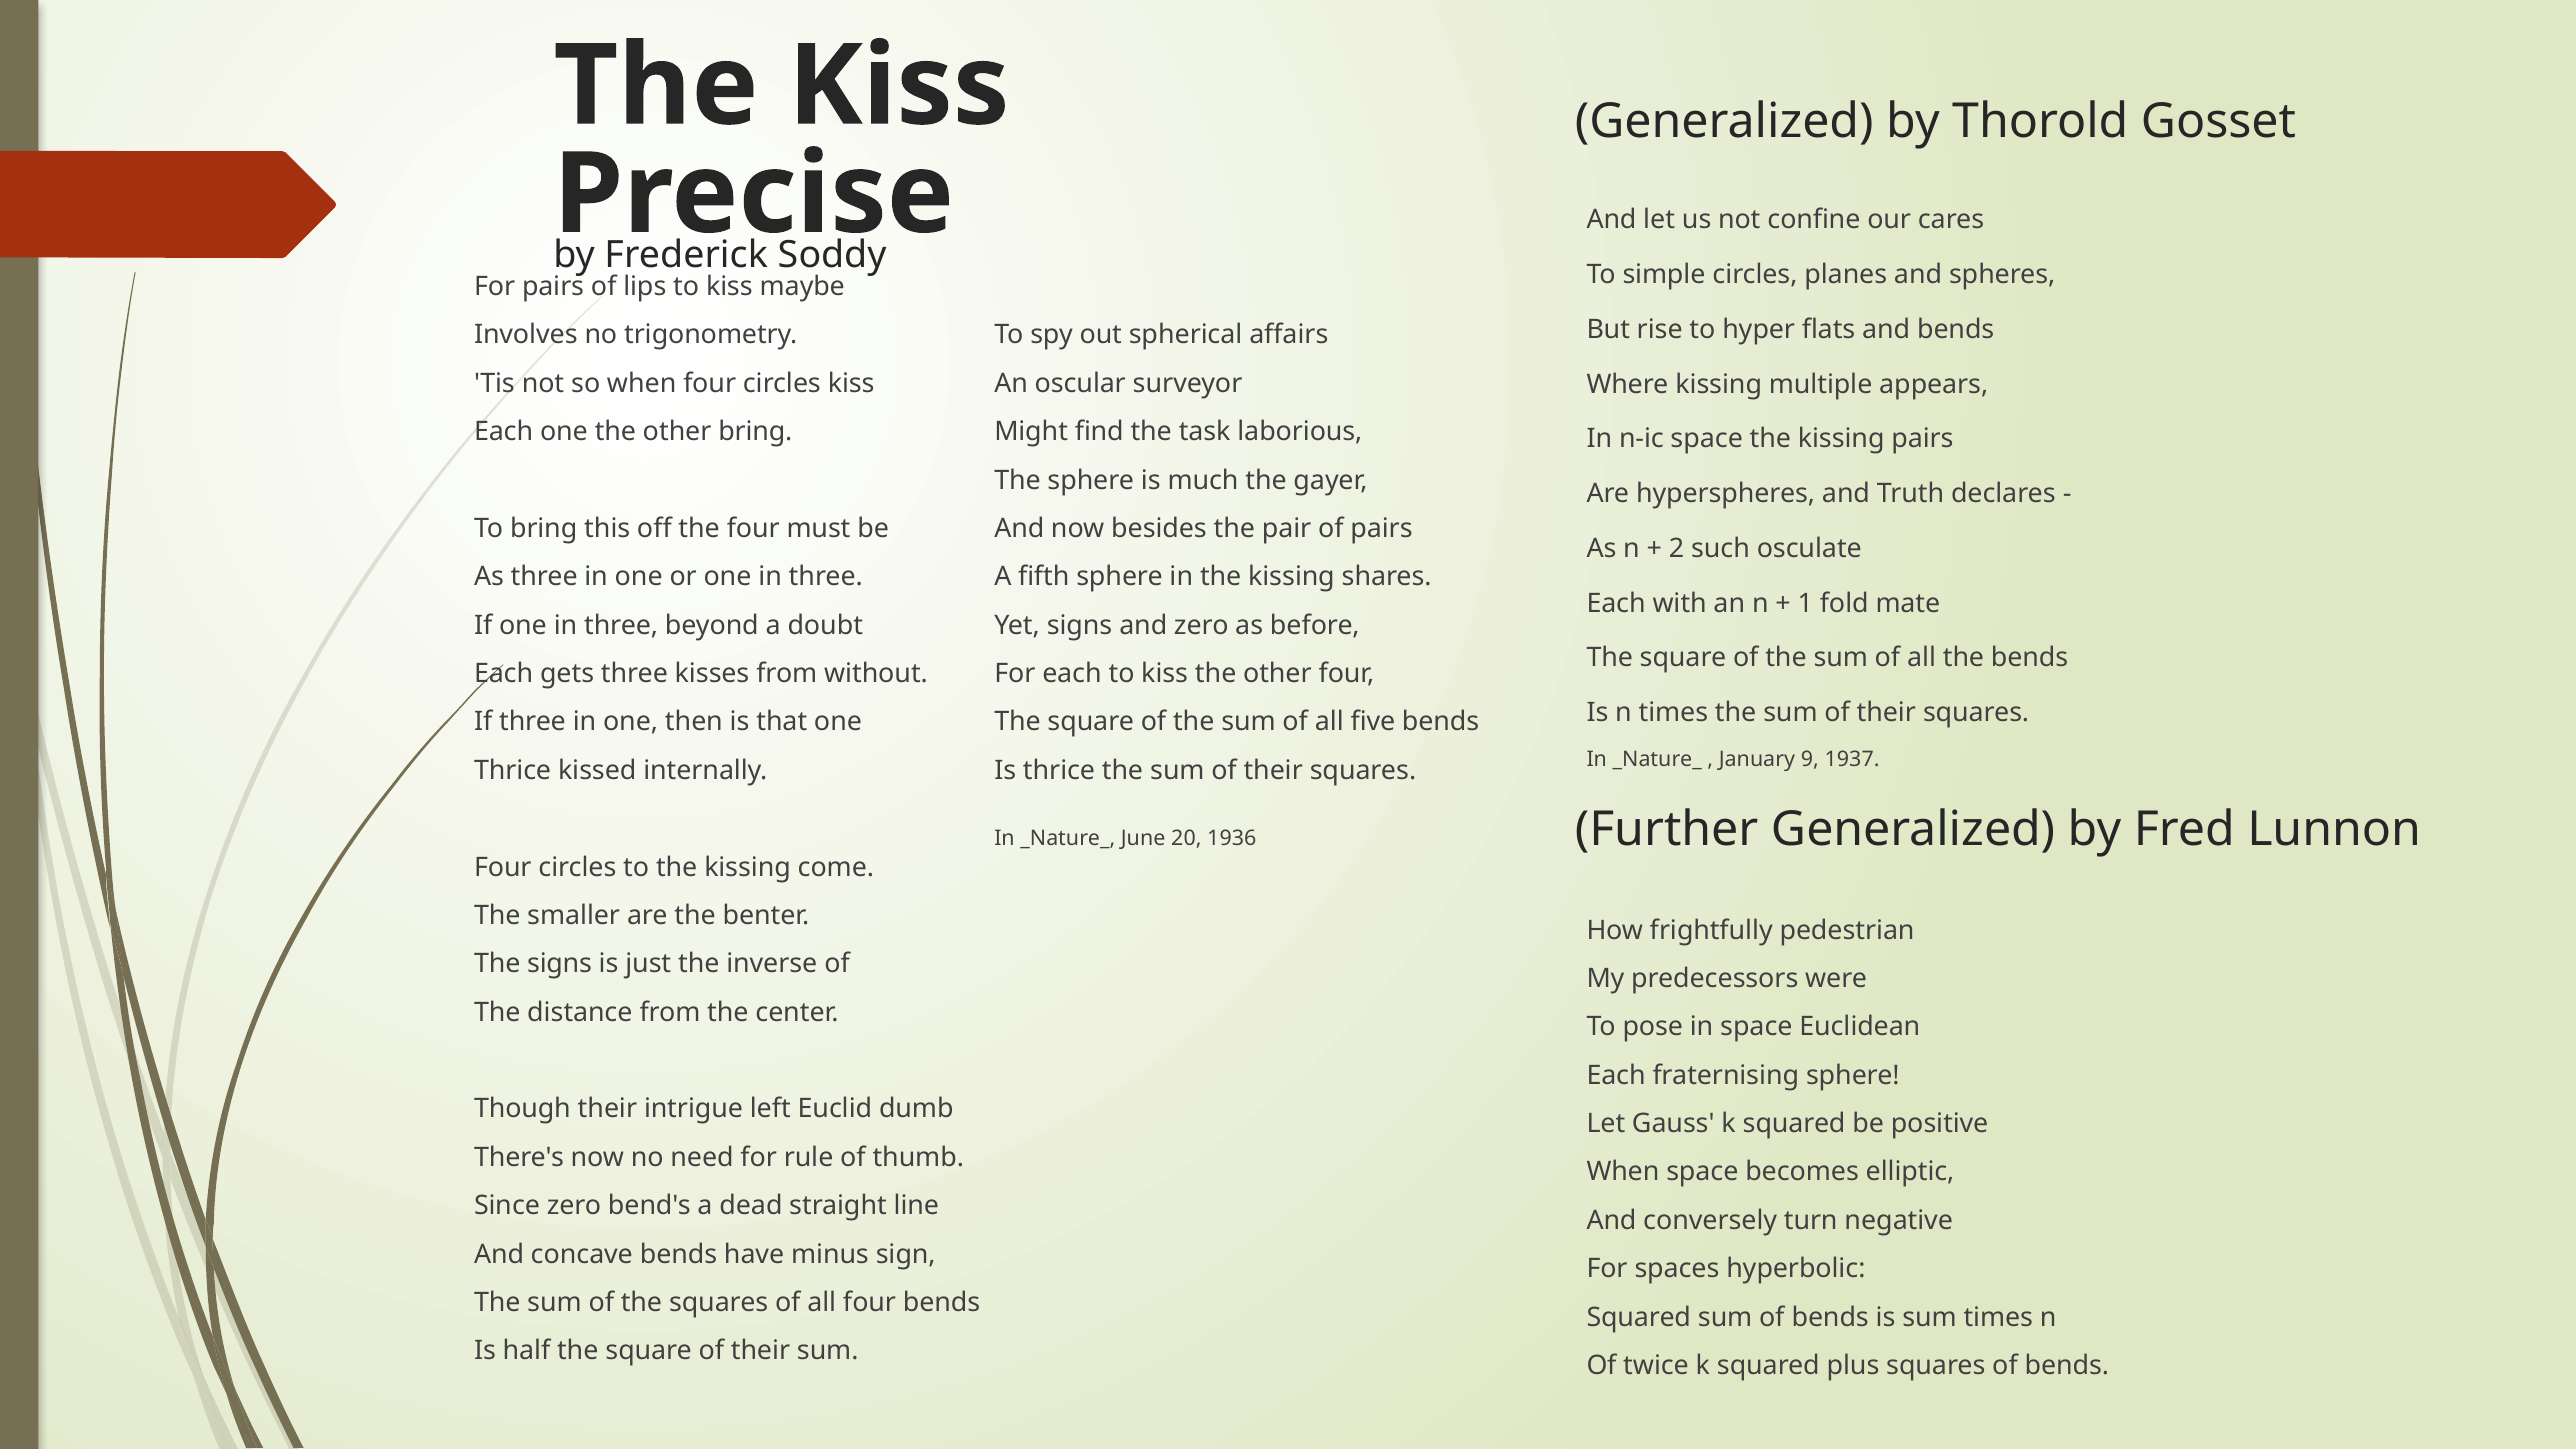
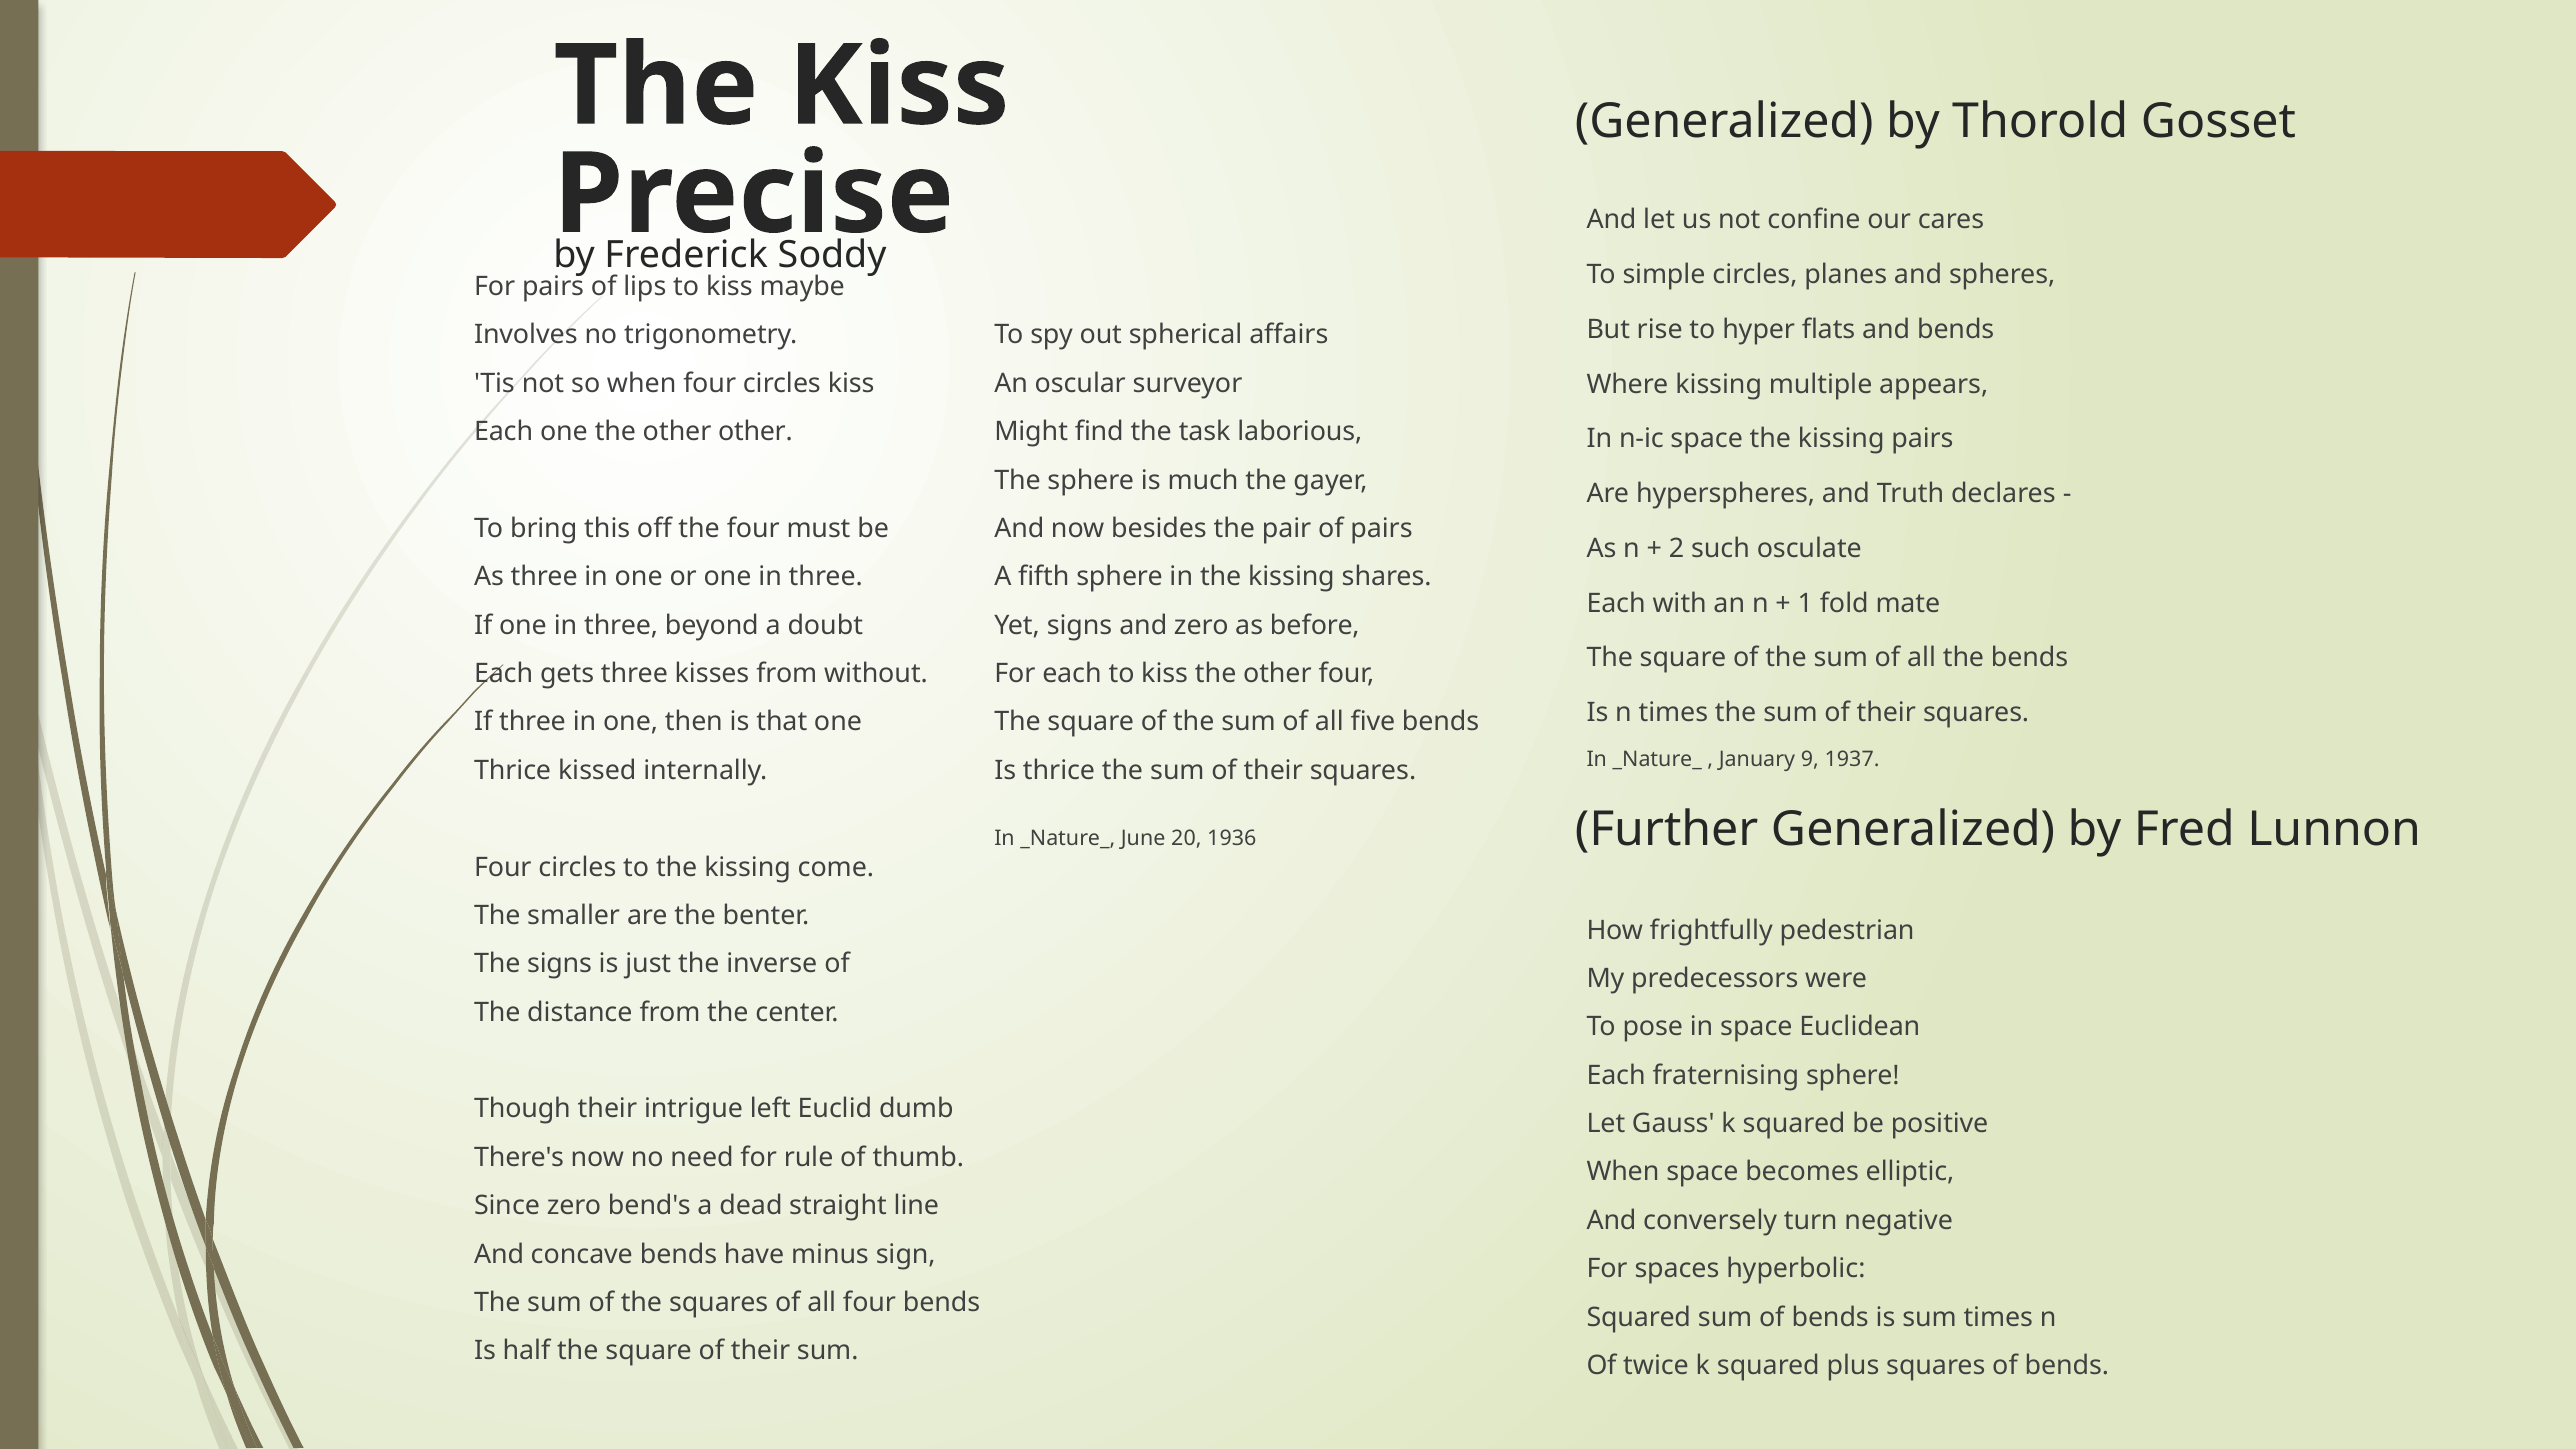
other bring: bring -> other (755, 432)
